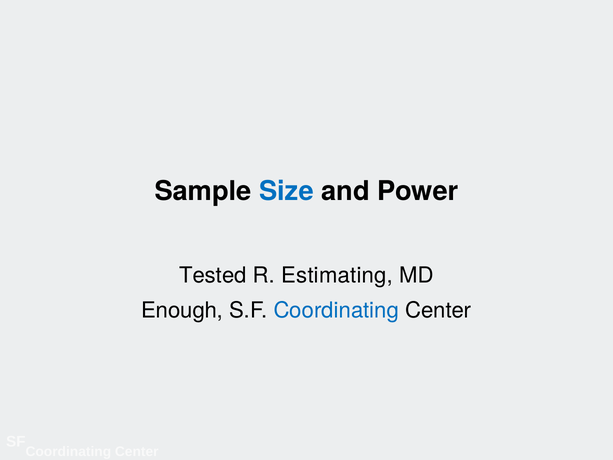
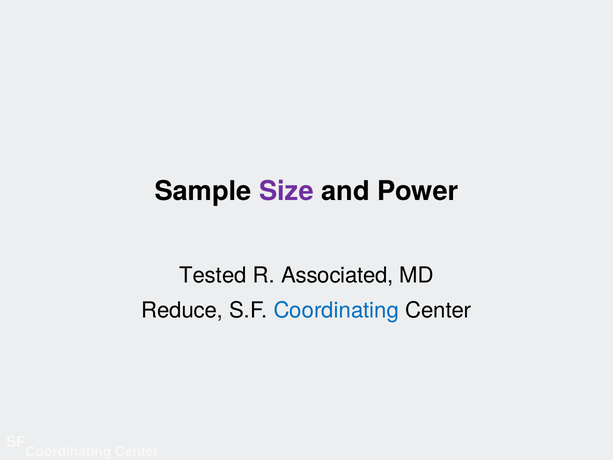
Size colour: blue -> purple (286, 191)
Estimating: Estimating -> Associated (337, 275)
Enough: Enough -> Reduce (182, 310)
